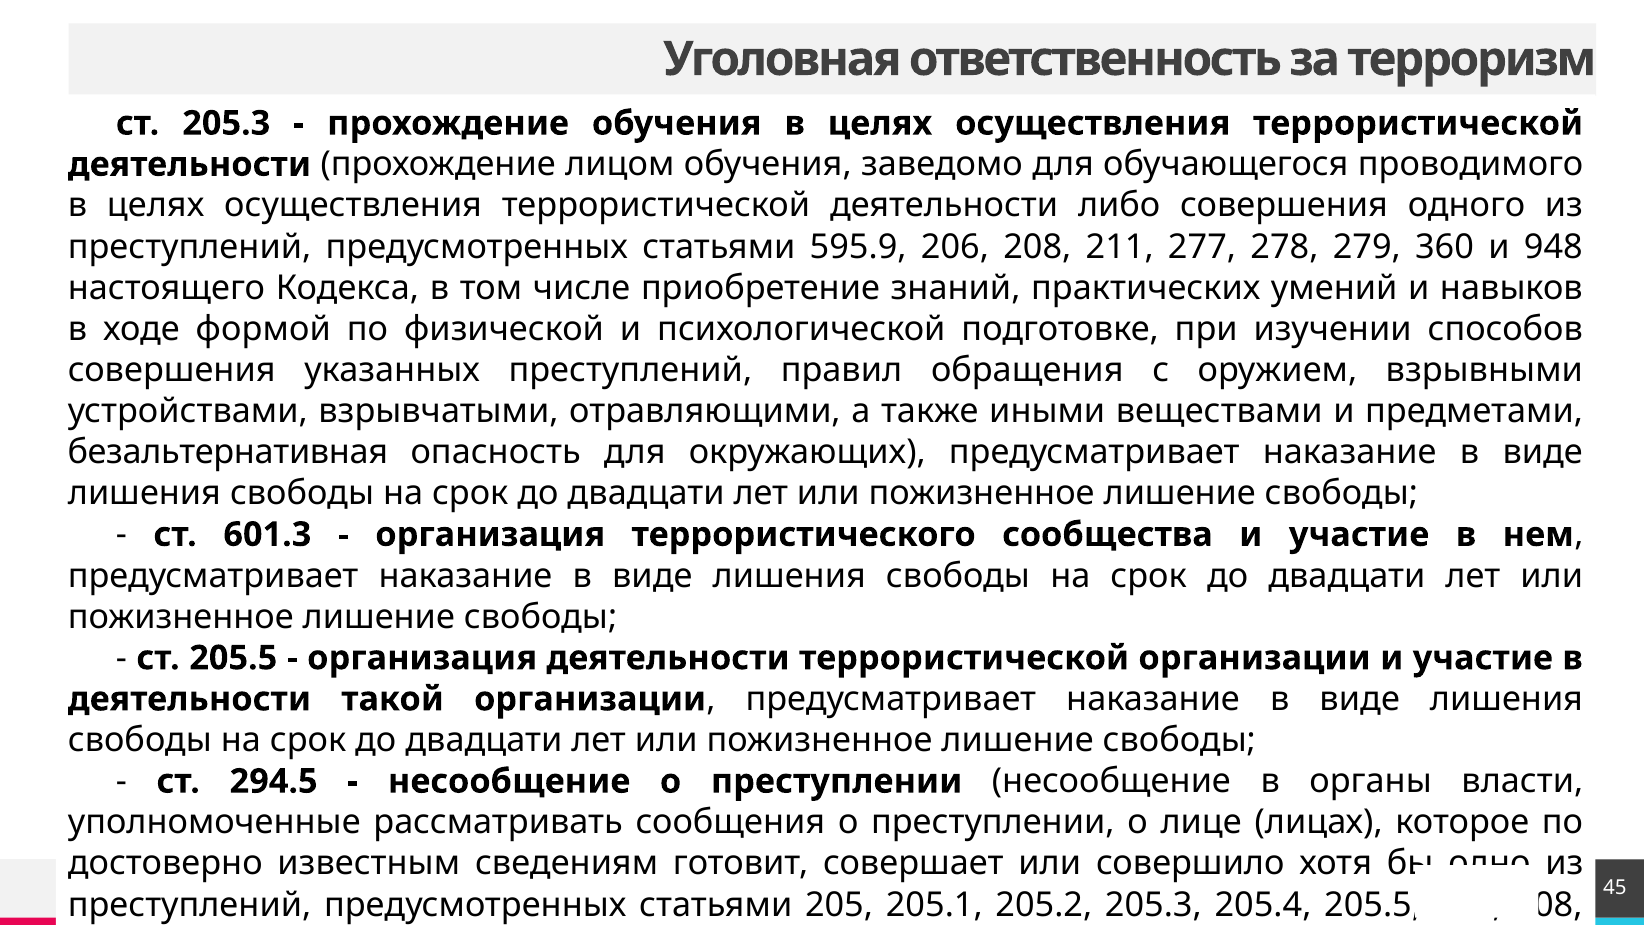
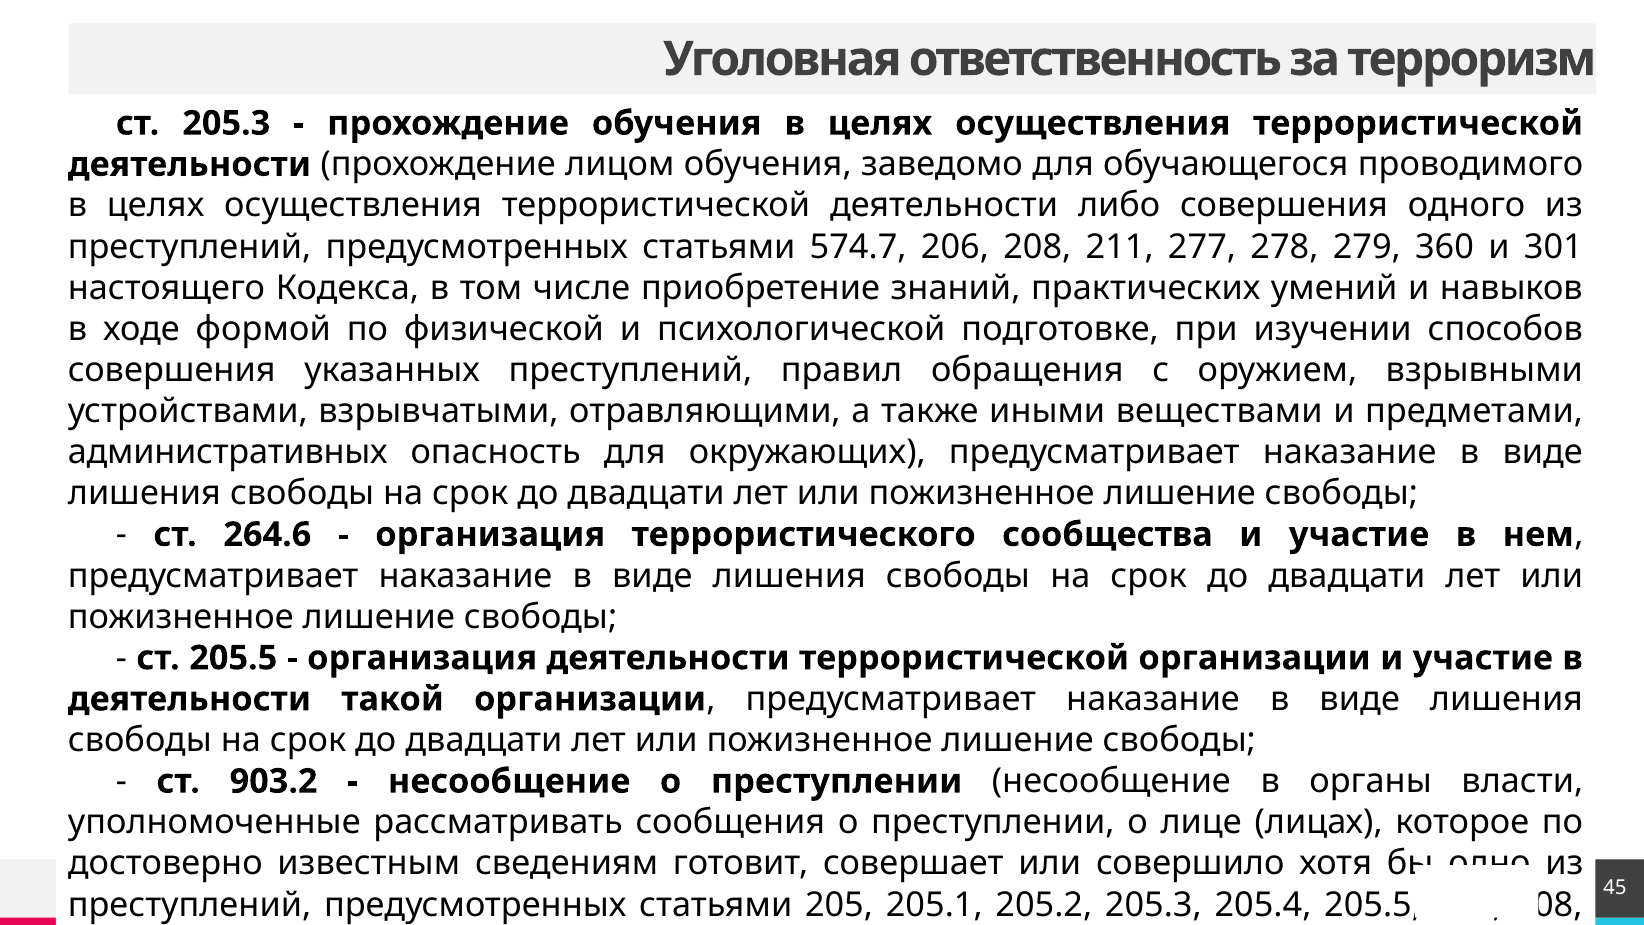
595.9: 595.9 -> 574.7 (858, 247)
948: 948 -> 301 (1553, 247)
безальтернативная: безальтернативная -> административных (228, 452)
601.3: 601.3 -> 264.6 (267, 534)
294.5: 294.5 -> 903.2 (274, 781)
